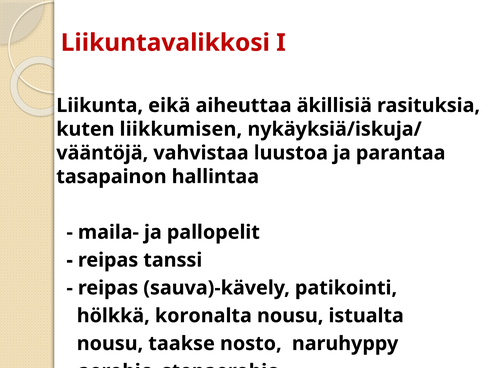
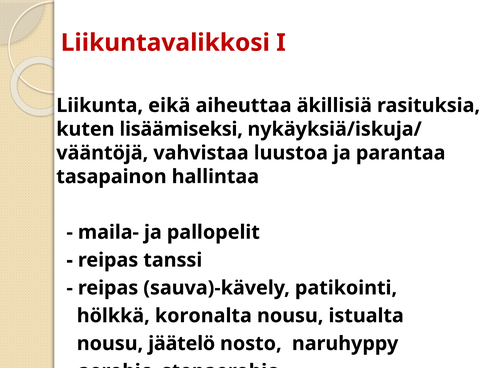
liikkumisen: liikkumisen -> lisäämiseksi (181, 129)
taakse: taakse -> jäätelö (182, 343)
